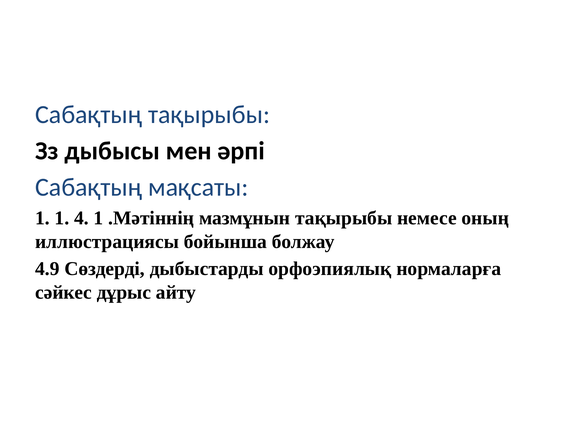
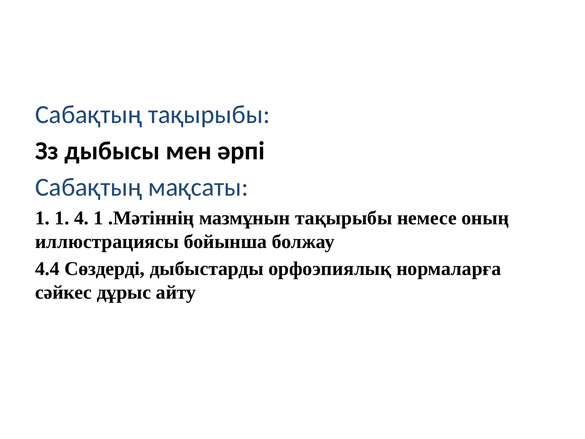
4.9: 4.9 -> 4.4 (47, 269)
